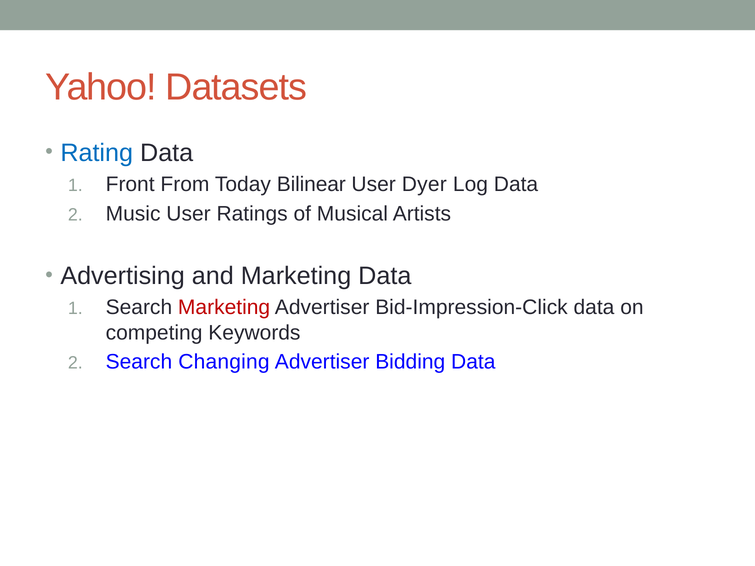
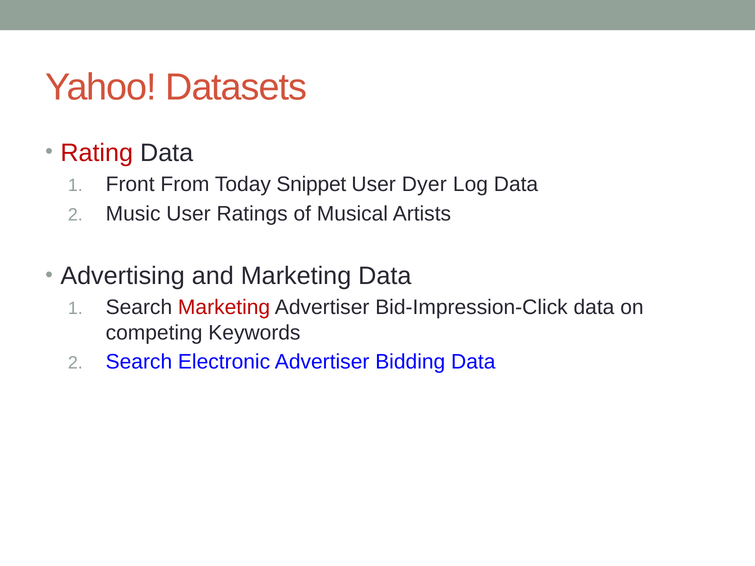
Rating colour: blue -> red (97, 153)
Bilinear: Bilinear -> Snippet (311, 184)
Changing: Changing -> Electronic (224, 362)
